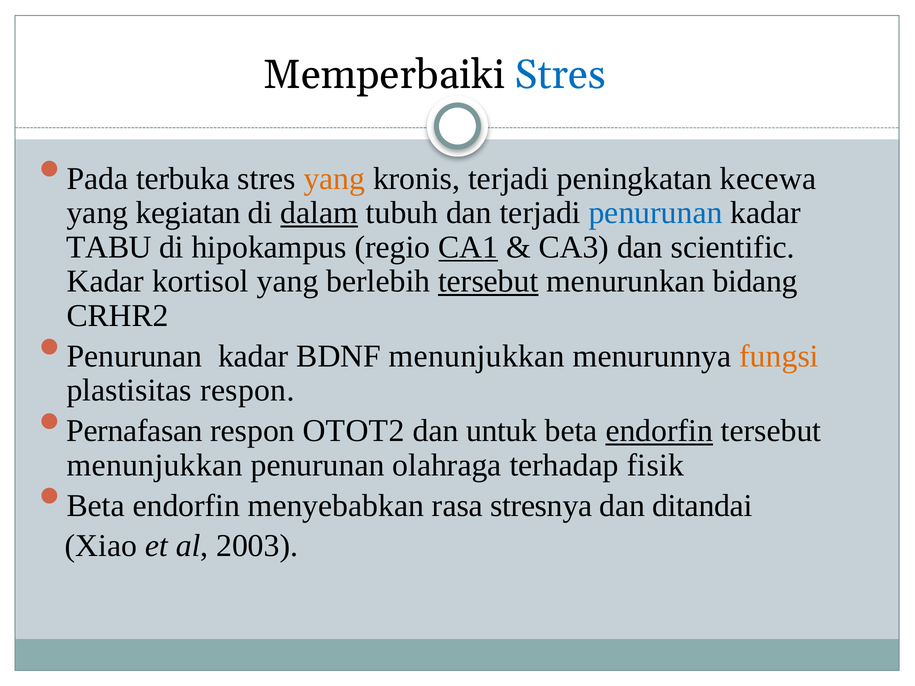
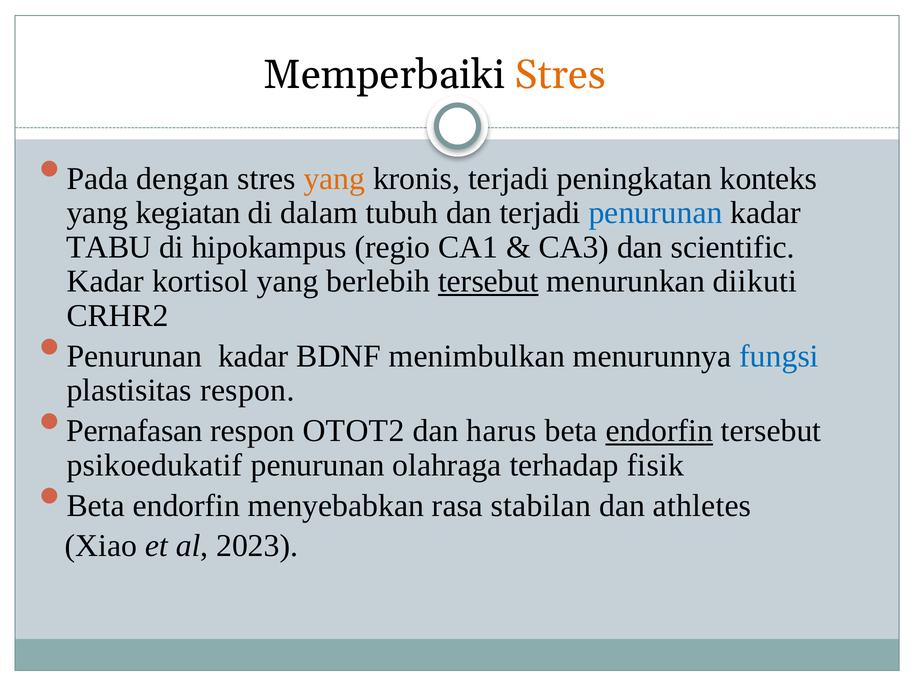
Stres colour: blue -> orange (560, 75)
terbuka: terbuka -> dengan (183, 179)
kecewa: kecewa -> konteks (768, 179)
dalam underline: present -> none (319, 213)
CA1 underline: present -> none (468, 247)
bidang: bidang -> diikuti (755, 281)
BDNF menunjukkan: menunjukkan -> menimbulkan (477, 356)
fungsi colour: orange -> blue (779, 356)
untuk: untuk -> harus (501, 431)
menunjukkan: menunjukkan -> psikoedukatif (155, 465)
stresnya: stresnya -> stabilan (541, 506)
ditandai: ditandai -> athletes (702, 506)
2003: 2003 -> 2023 (257, 546)
